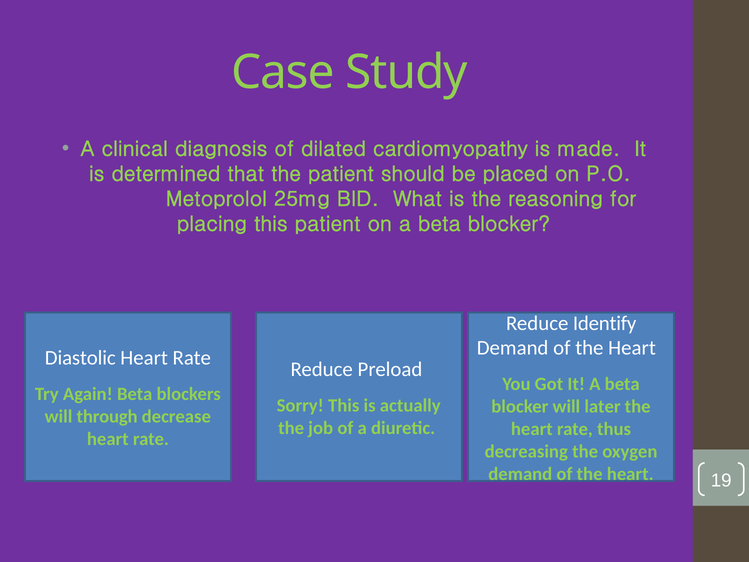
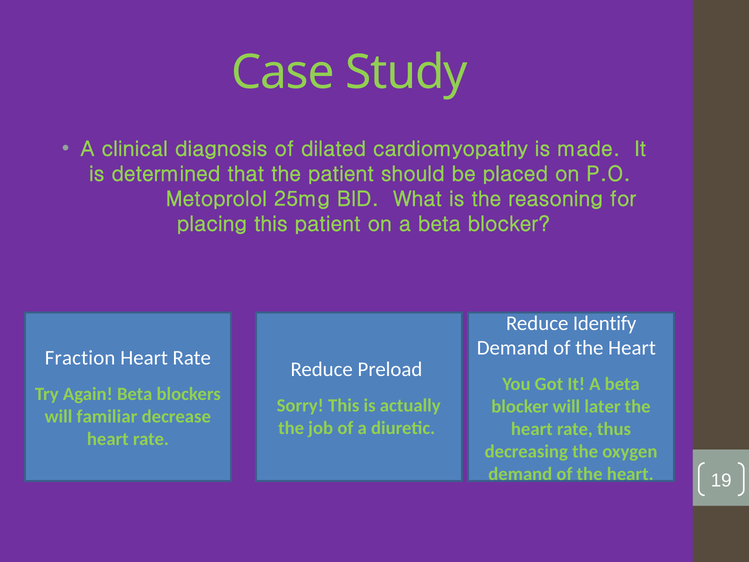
Diastolic: Diastolic -> Fraction (80, 358)
through: through -> familiar (107, 417)
